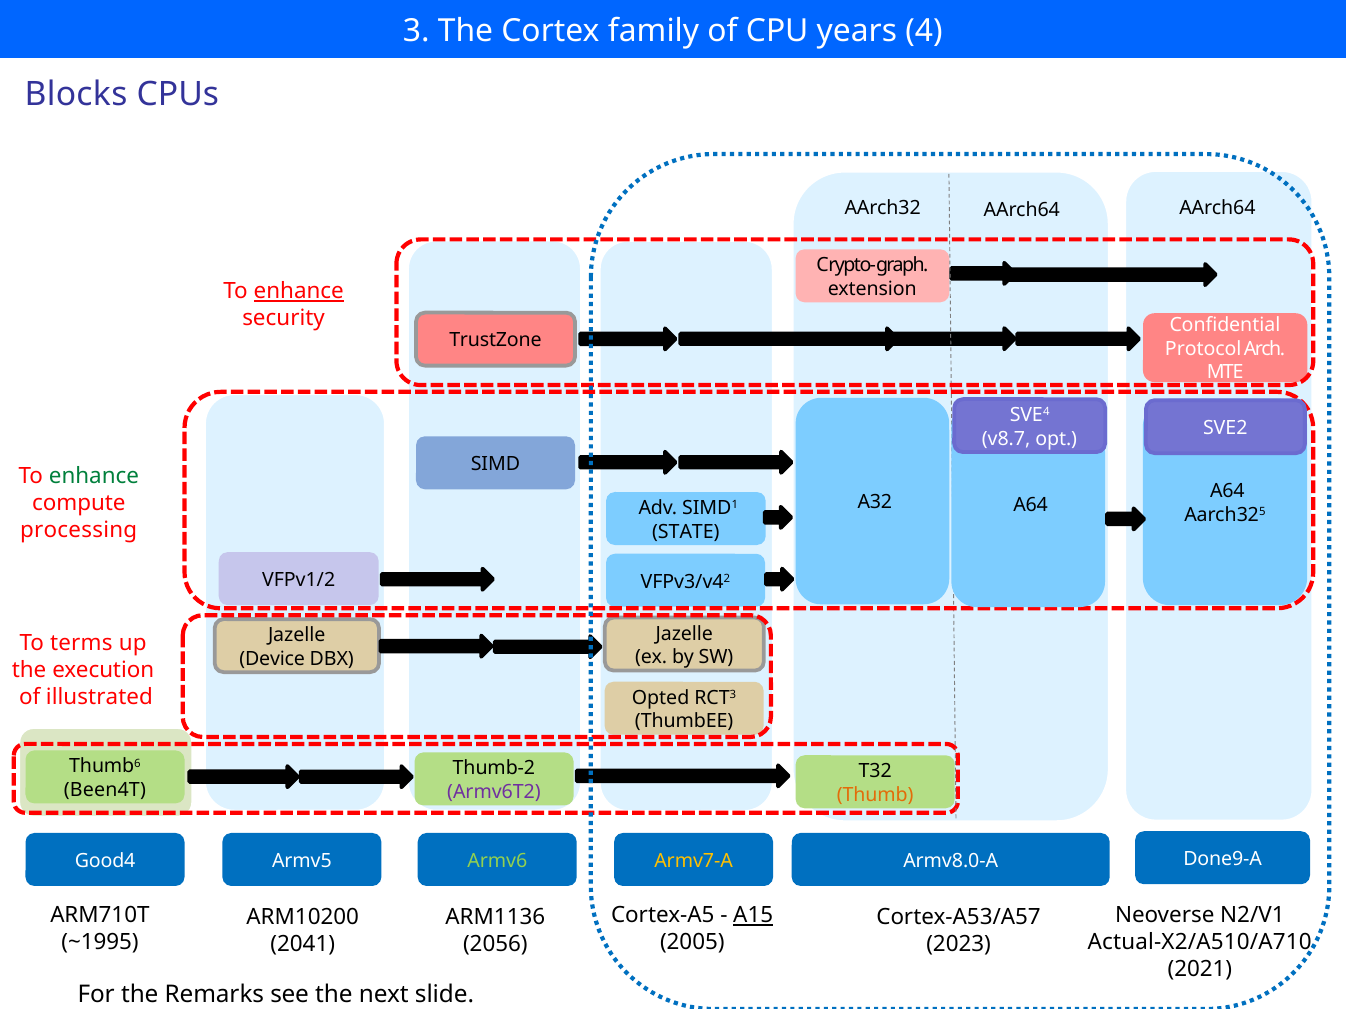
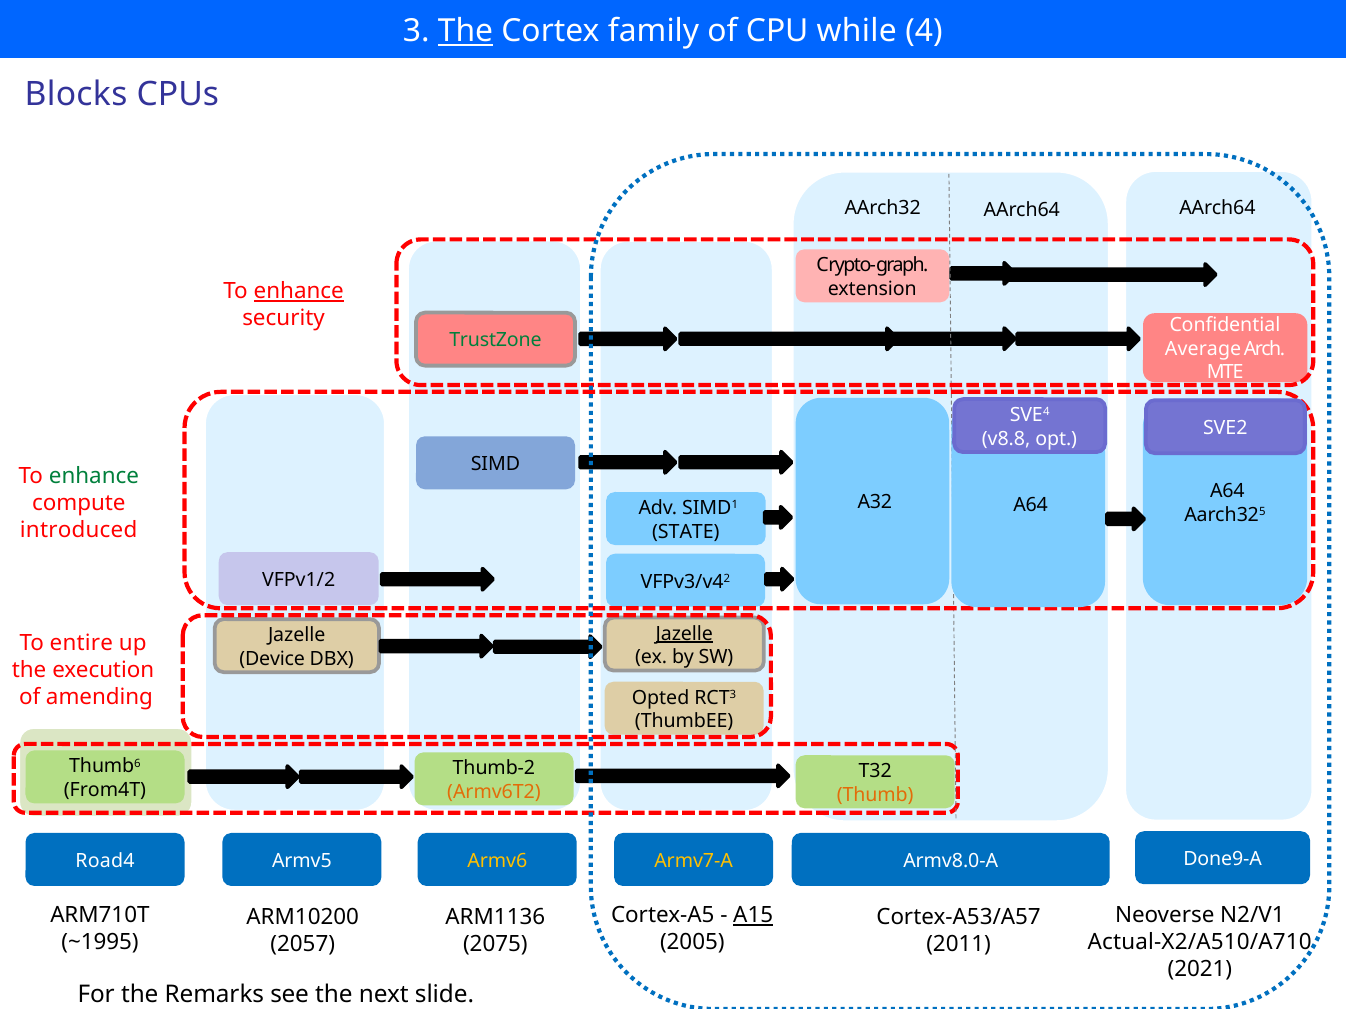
The underline: none -> present (465, 31)
years: years -> while (857, 31)
TrustZone colour: black -> green (495, 341)
Protocol: Protocol -> Average (1203, 349)
v8.7: v8.7 -> v8.8 (1006, 439)
processing: processing -> introduced (79, 531)
Jazelle underline: none -> present (684, 634)
terms: terms -> entire (81, 643)
illustrated: illustrated -> amending (99, 697)
Been4T: Been4T -> From4T (105, 790)
Armv6T2 colour: purple -> orange (494, 792)
Good4: Good4 -> Road4 (105, 861)
Armv6 colour: light green -> yellow (497, 861)
2041: 2041 -> 2057 (303, 945)
2056: 2056 -> 2075 (495, 945)
2023: 2023 -> 2011 (959, 945)
